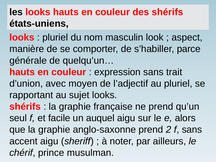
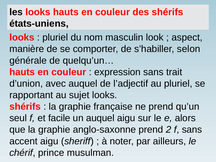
parce: parce -> selon (189, 49)
avec moyen: moyen -> auquel (83, 84)
